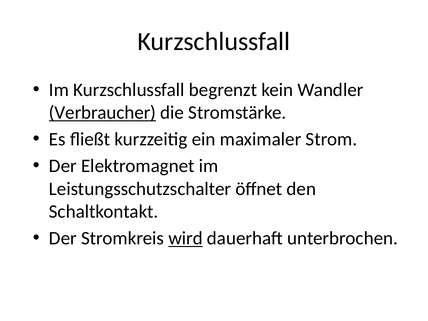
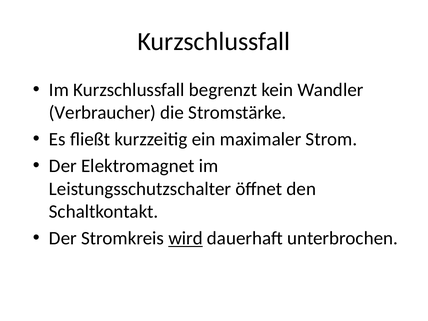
Verbraucher underline: present -> none (102, 113)
